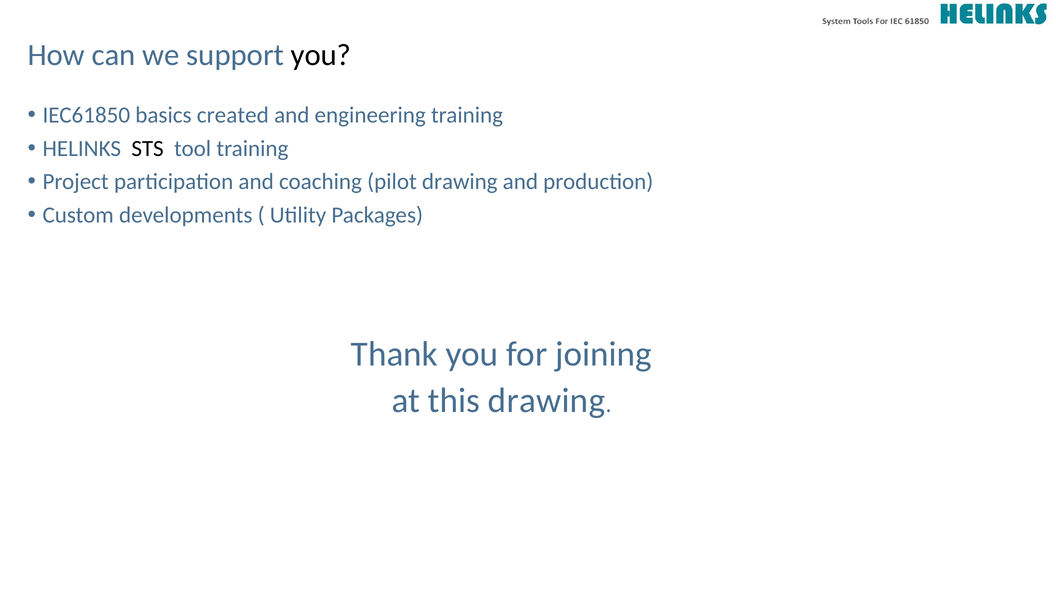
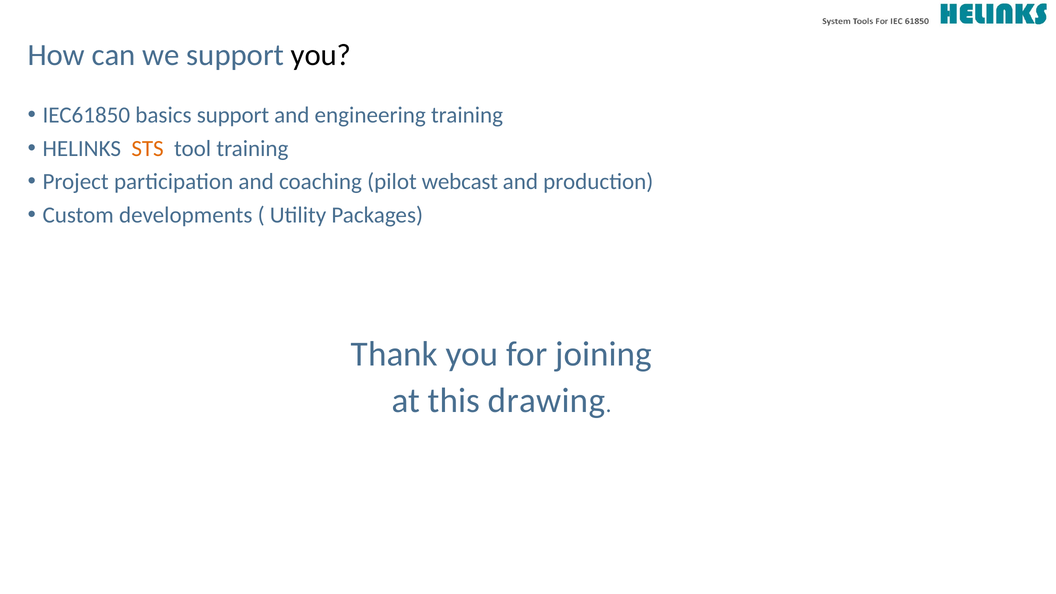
basics created: created -> support (233, 115)
STS colour: black -> orange (148, 148)
pilot drawing: drawing -> webcast (460, 182)
